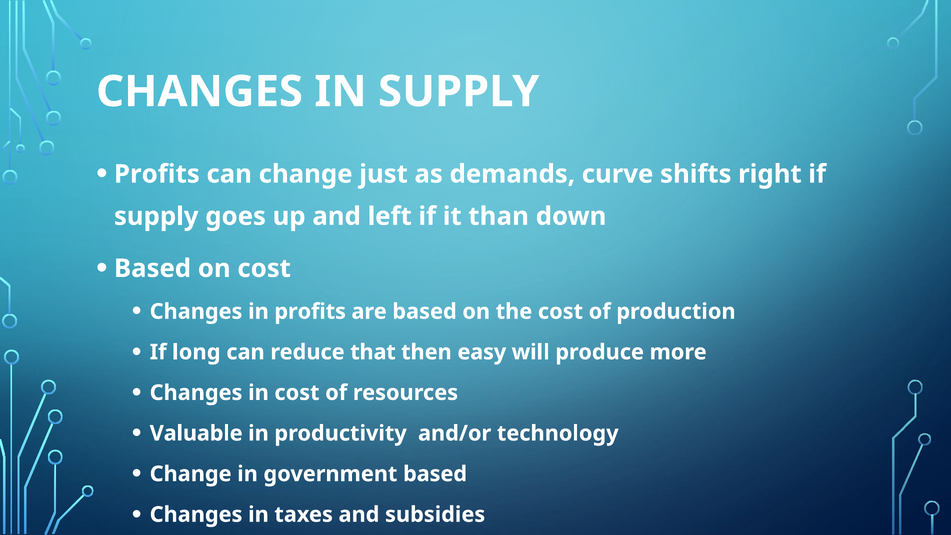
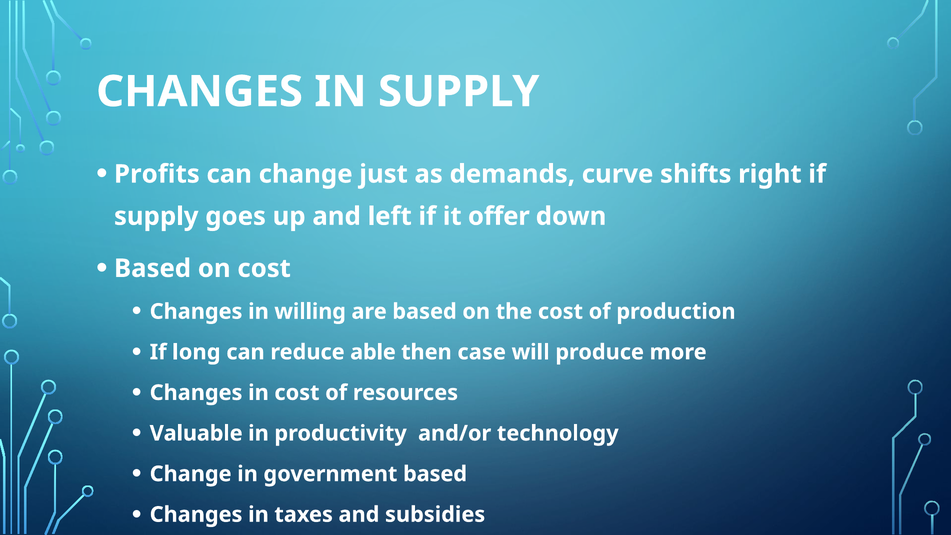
than: than -> offer (499, 216)
in profits: profits -> willing (310, 312)
that: that -> able (373, 352)
easy: easy -> case (482, 352)
